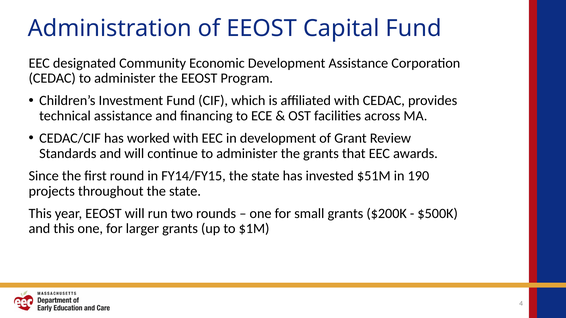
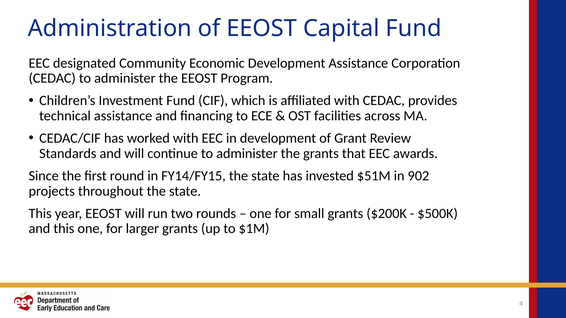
190: 190 -> 902 (418, 176)
